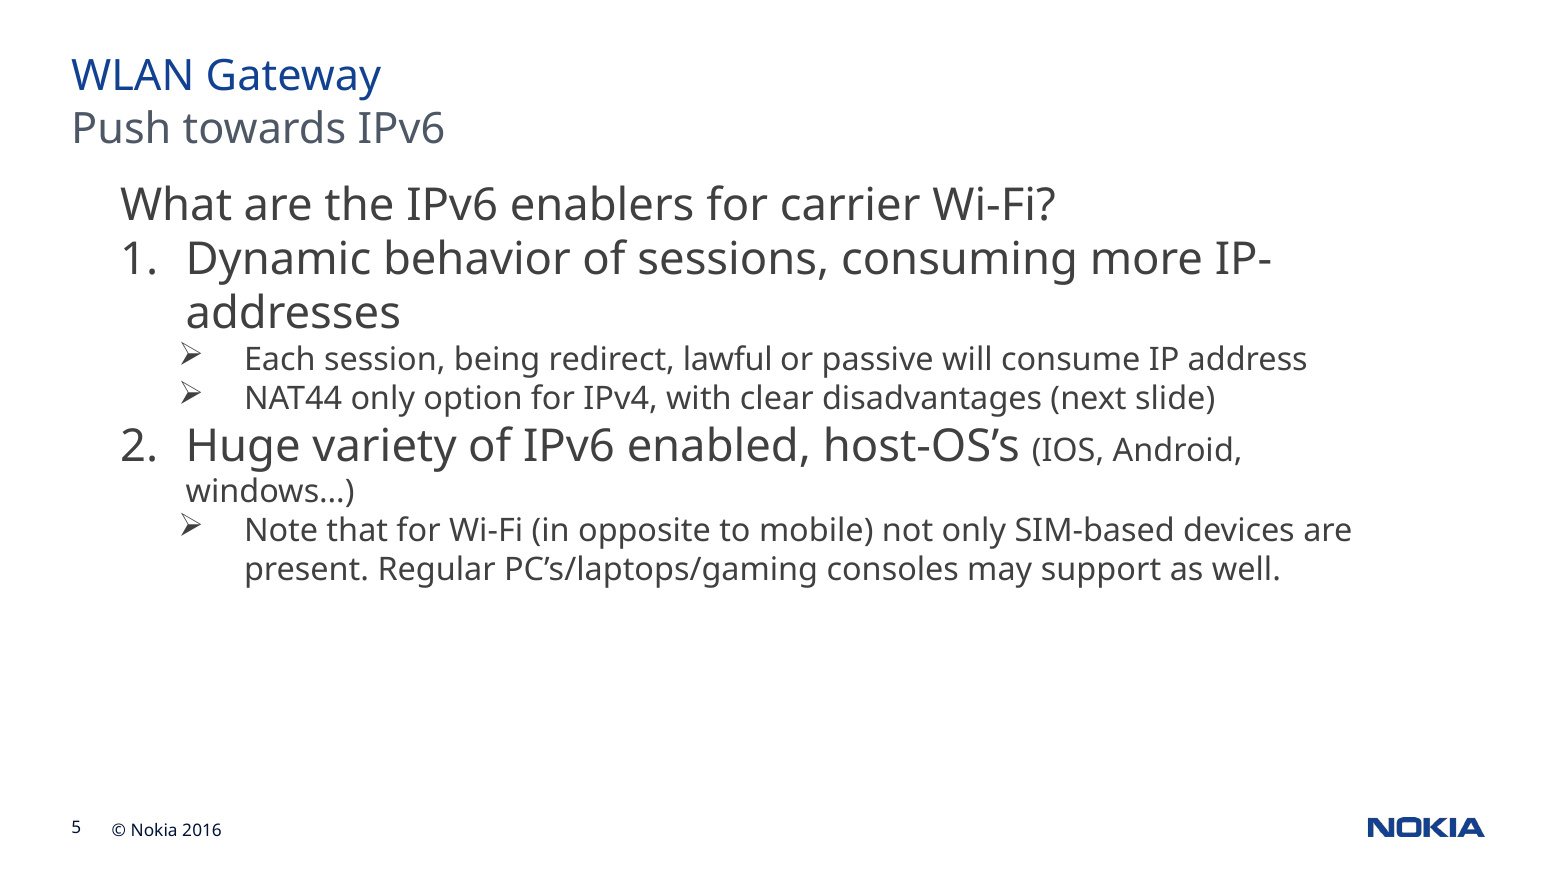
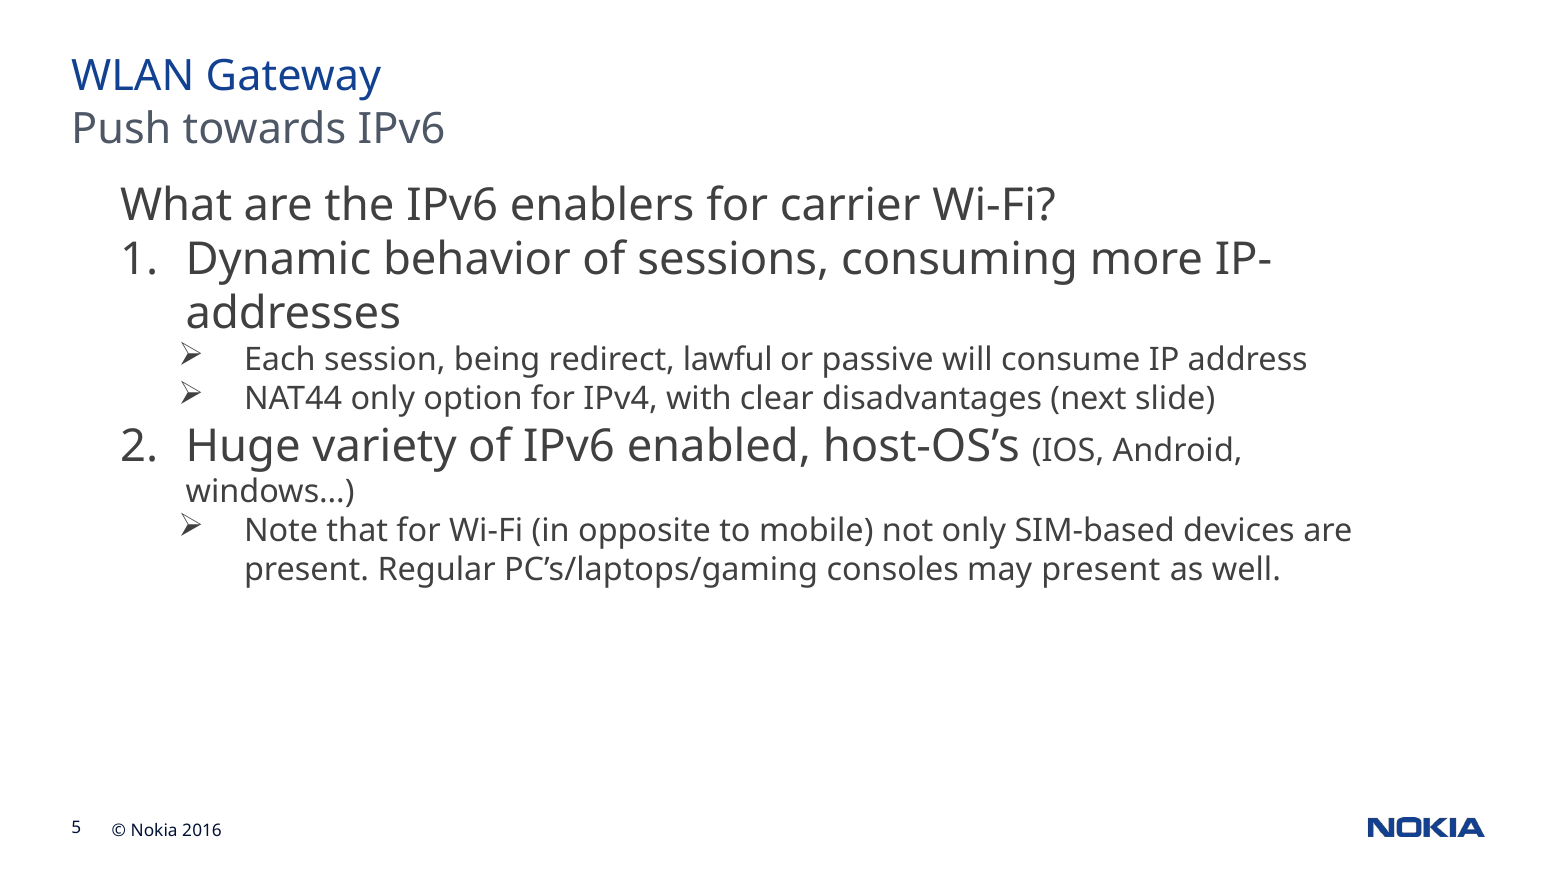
may support: support -> present (1101, 570)
